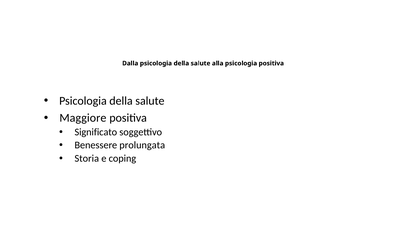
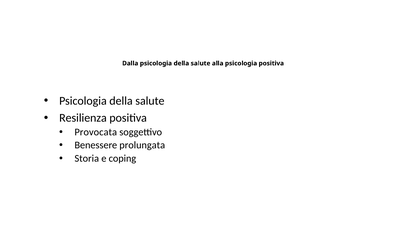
Maggiore: Maggiore -> Resilienza (83, 118)
Significato: Significato -> Provocata (96, 132)
